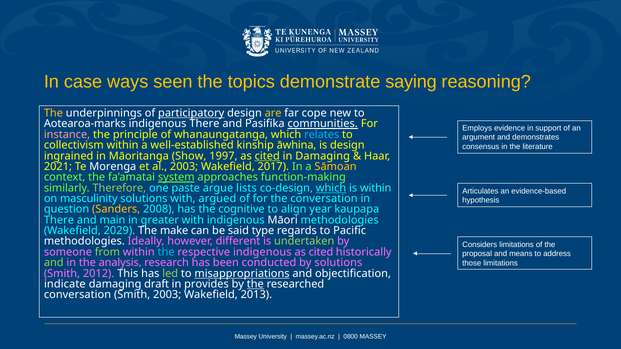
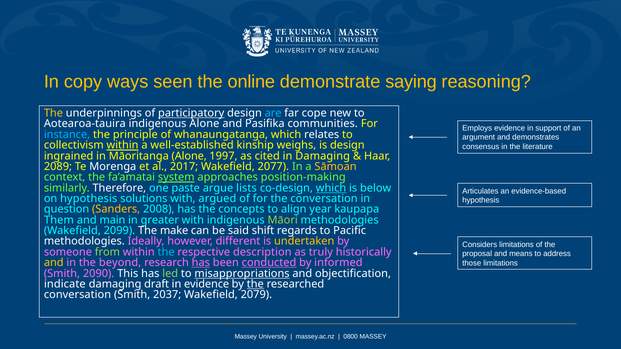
case: case -> copy (83, 82)
topics: topics -> online (251, 82)
are colour: yellow -> light blue (273, 113)
Aotearoa-marks: Aotearoa-marks -> Aotearoa-tauira (85, 124)
indigenous There: There -> Alone (204, 124)
communities underline: present -> none (323, 124)
instance colour: pink -> light blue (67, 135)
relates colour: light blue -> white (322, 135)
within underline: none -> present (123, 145)
āwhina: āwhina -> weighs (296, 145)
Māoritanga Show: Show -> Alone (189, 156)
cited underline: present -> none (267, 156)
2021: 2021 -> 2089 (58, 167)
al 2003: 2003 -> 2017 (184, 167)
2017: 2017 -> 2077 (273, 167)
function-making: function-making -> position-making (303, 177)
Therefore colour: light green -> white (119, 188)
is within: within -> below (376, 188)
on masculinity: masculinity -> hypothesis (89, 199)
cognitive: cognitive -> concepts (241, 209)
There: There -> Them (59, 220)
Māori colour: white -> light green (283, 220)
2029: 2029 -> 2099 (119, 231)
type: type -> shift (263, 231)
undertaken colour: light green -> yellow (304, 242)
respective indigenous: indigenous -> description (262, 252)
cited: cited -> truly (321, 252)
and colour: light green -> yellow (54, 263)
analysis: analysis -> beyond (120, 263)
has underline: none -> present (201, 263)
conducted underline: none -> present (269, 263)
by solutions: solutions -> informed (338, 263)
2012: 2012 -> 2090 (99, 274)
in provides: provides -> evidence (207, 284)
Smith 2003: 2003 -> 2037 (167, 295)
2013: 2013 -> 2079 (256, 295)
